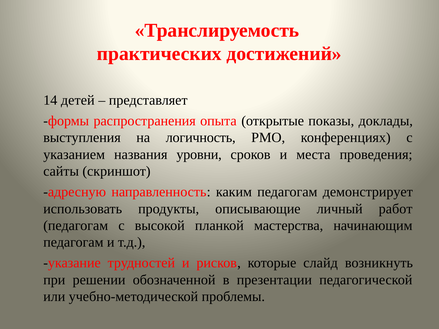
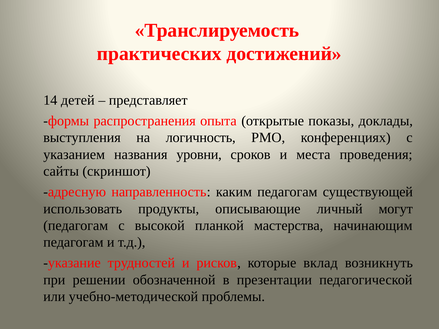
демонстрирует: демонстрирует -> существующей (368, 192)
работ: работ -> могут (396, 209)
слайд: слайд -> вклад (321, 263)
